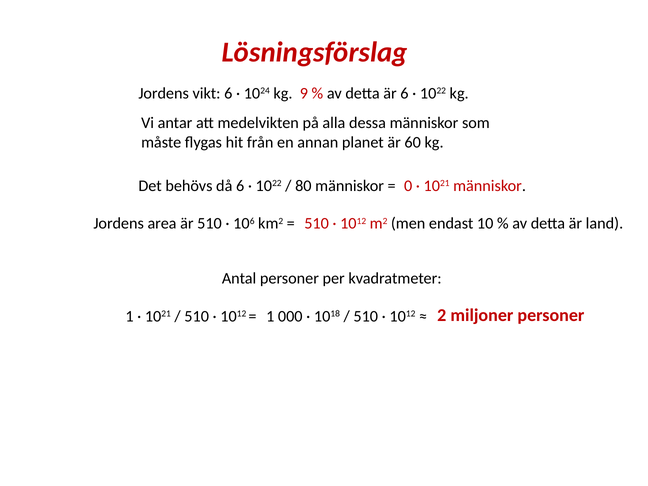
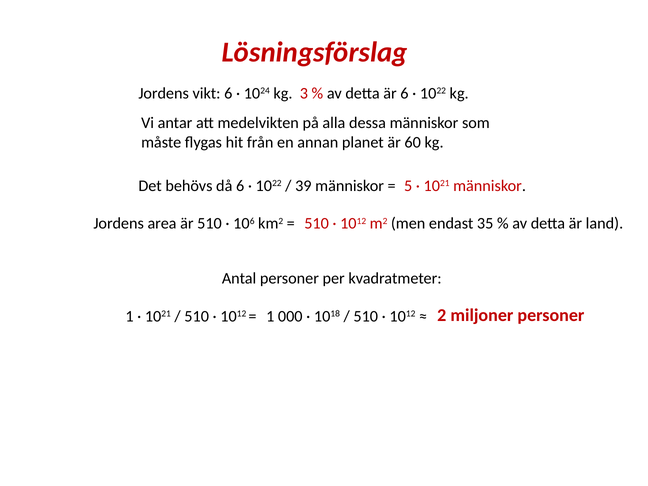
9: 9 -> 3 (304, 93)
80: 80 -> 39 (303, 186)
0: 0 -> 5 (408, 186)
10: 10 -> 35 (485, 224)
